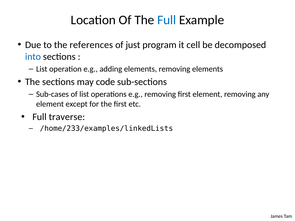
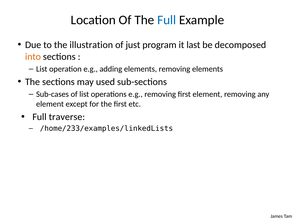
references: references -> illustration (91, 45)
cell: cell -> last (193, 45)
into colour: blue -> orange (33, 57)
code: code -> used (105, 82)
